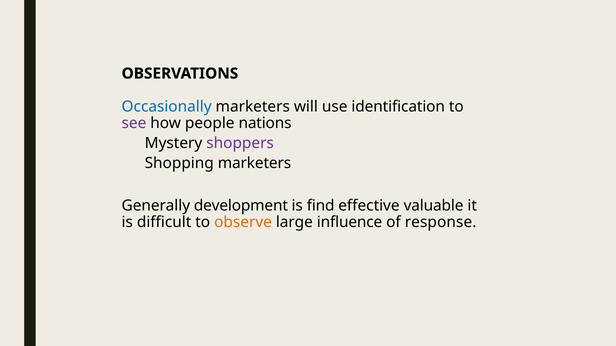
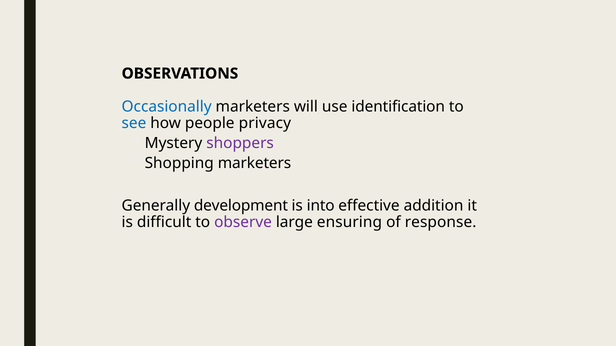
see colour: purple -> blue (134, 124)
nations: nations -> privacy (265, 124)
find: find -> into (321, 206)
valuable: valuable -> addition (434, 206)
observe colour: orange -> purple (243, 223)
influence: influence -> ensuring (349, 223)
